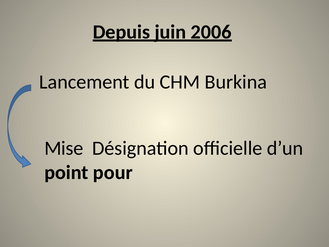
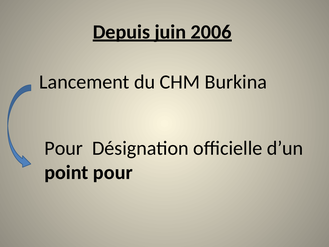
Mise: Mise -> Pour (64, 148)
